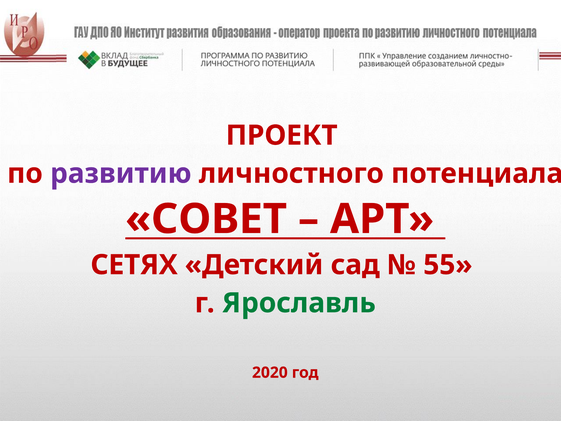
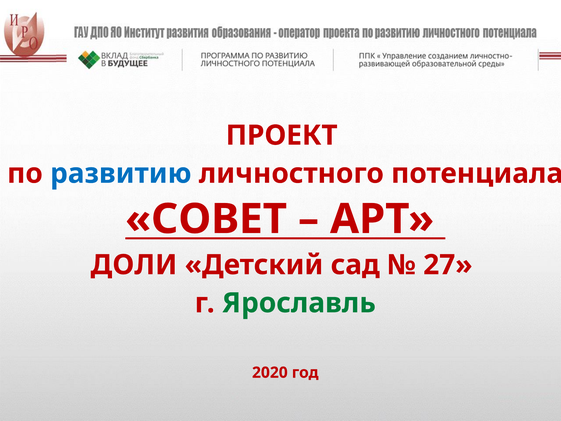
развитию colour: purple -> blue (121, 173)
СЕТЯХ: СЕТЯХ -> ДОЛИ (134, 265)
55: 55 -> 27 (448, 265)
